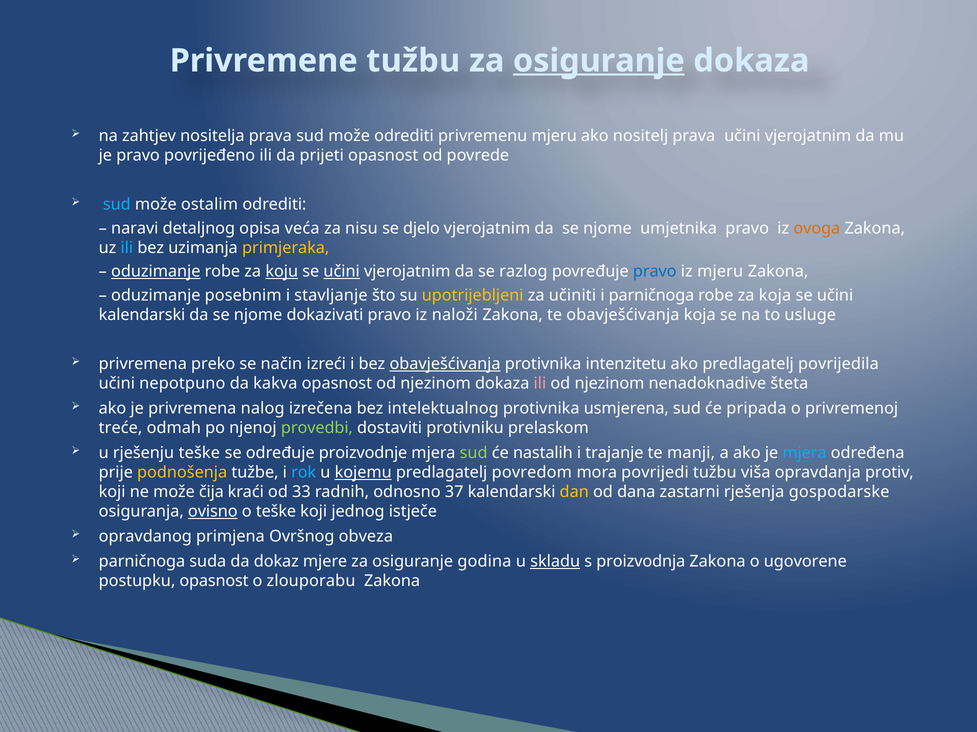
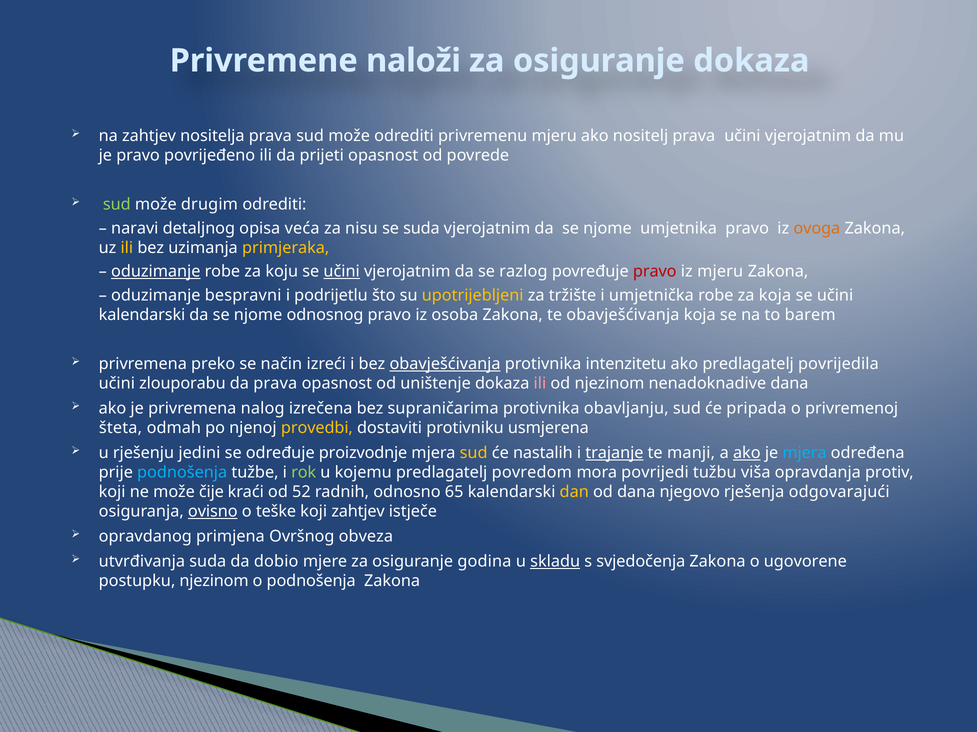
Privremene tužbu: tužbu -> naloži (414, 61)
osiguranje underline: present -> none (599, 61)
sud colour: light blue -> light green (117, 204)
ostalim: ostalim -> drugim (209, 204)
se djelo: djelo -> suda (421, 228)
ili colour: light blue -> yellow (127, 248)
koju underline: present -> none (282, 272)
pravo colour: blue -> red (655, 272)
posebnim: posebnim -> bespravni (243, 296)
stavljanje: stavljanje -> podrijetlu (331, 296)
učiniti: učiniti -> tržište (572, 296)
i parničnoga: parničnoga -> umjetnička (651, 296)
dokazivati: dokazivati -> odnosnog (325, 315)
naloži: naloži -> osoba (455, 315)
usluge: usluge -> barem (810, 315)
nepotpuno: nepotpuno -> zlouporabu (182, 384)
da kakva: kakva -> prava (275, 384)
opasnost od njezinom: njezinom -> uništenje (436, 384)
nenadoknadive šteta: šteta -> dana (789, 384)
intelektualnog: intelektualnog -> supraničarima (443, 409)
usmjerena: usmjerena -> obavljanju (626, 409)
treće: treće -> šteta (121, 428)
provedbi colour: light green -> yellow (317, 428)
prelaskom: prelaskom -> usmjerena (548, 428)
rješenju teške: teške -> jedini (199, 453)
sud colour: light green -> yellow (474, 453)
trajanje underline: none -> present (614, 453)
ako underline: none -> present (747, 453)
podnošenja colour: yellow -> light blue (182, 473)
rok colour: light blue -> light green (304, 473)
kojemu underline: present -> none (363, 473)
čija: čija -> čije (211, 492)
33: 33 -> 52 (301, 492)
37: 37 -> 65 (454, 492)
zastarni: zastarni -> njegovo (690, 492)
gospodarske: gospodarske -> odgovarajući (839, 492)
koji jednog: jednog -> zahtjev (358, 512)
parničnoga: parničnoga -> utvrđivanja (142, 562)
dokaz: dokaz -> dobio (276, 562)
proizvodnja: proizvodnja -> svjedočenja (641, 562)
postupku opasnost: opasnost -> njezinom (214, 581)
o zlouporabu: zlouporabu -> podnošenja (311, 581)
